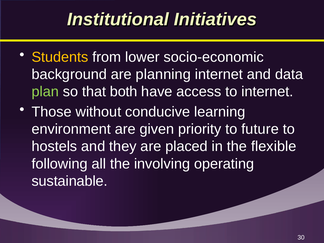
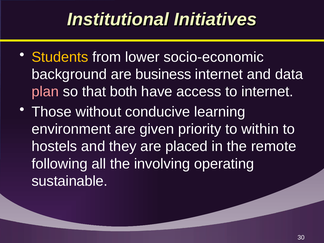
planning: planning -> business (163, 74)
plan colour: light green -> pink (45, 92)
future: future -> within (260, 129)
flexible: flexible -> remote (274, 146)
